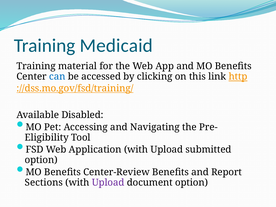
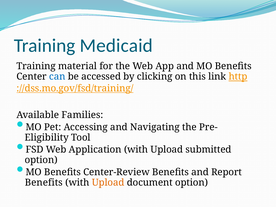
Disabled: Disabled -> Families (82, 115)
Sections: Sections -> Benefits (44, 182)
Upload colour: purple -> orange (108, 182)
